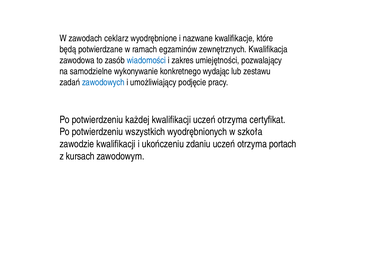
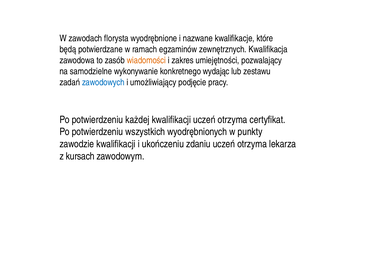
ceklarz: ceklarz -> florysta (116, 38)
wiadomości colour: blue -> orange (146, 60)
szkoła: szkoła -> punkty (250, 132)
portach: portach -> lekarza (283, 144)
